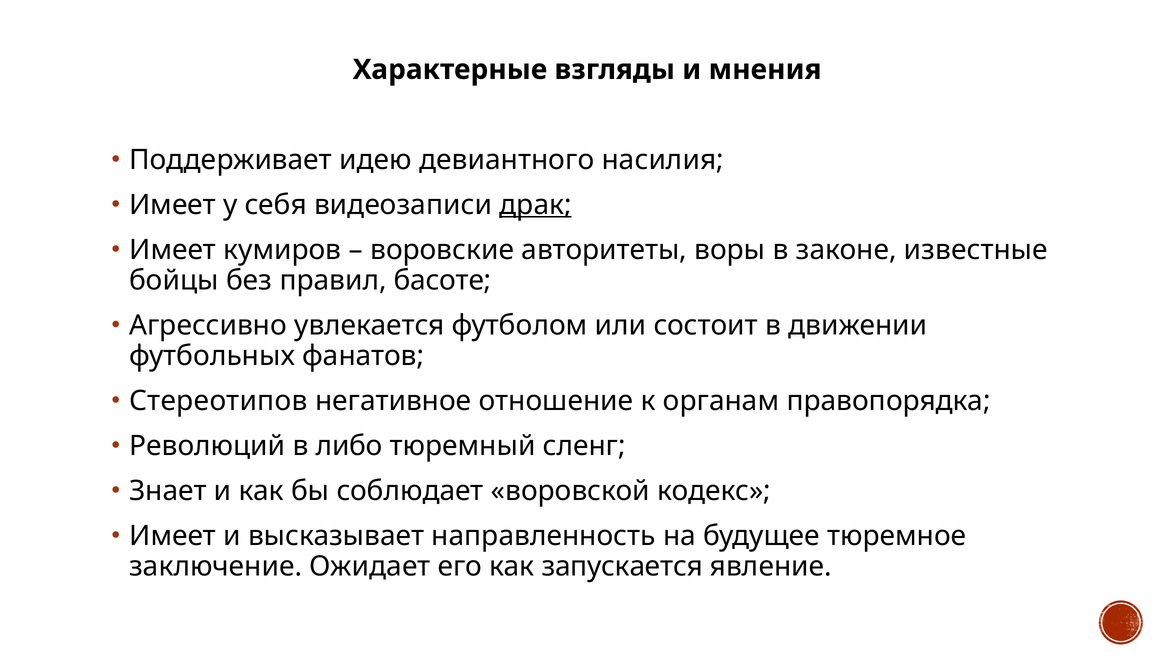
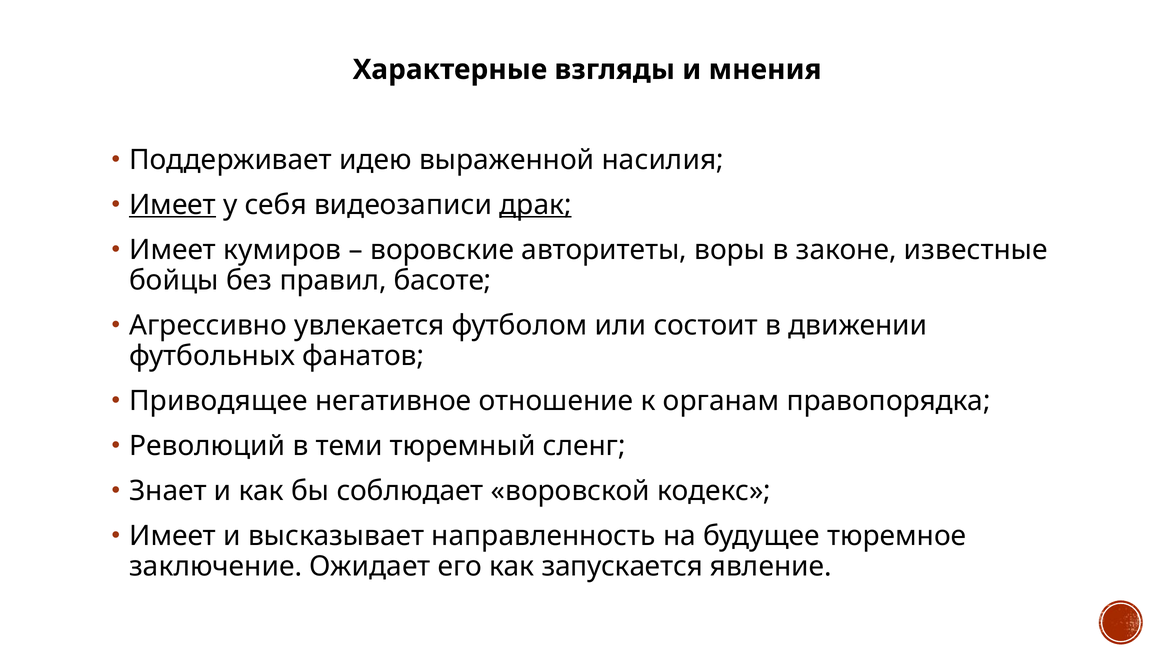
девиантного: девиантного -> выраженной (507, 160)
Имеет underline: none -> present (173, 205)
Стереотипов: Стереотипов -> Приводящее (218, 401)
либо: либо -> теми (349, 446)
